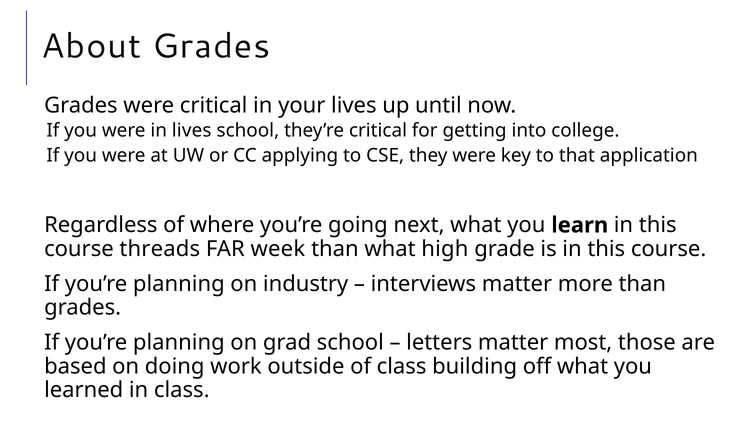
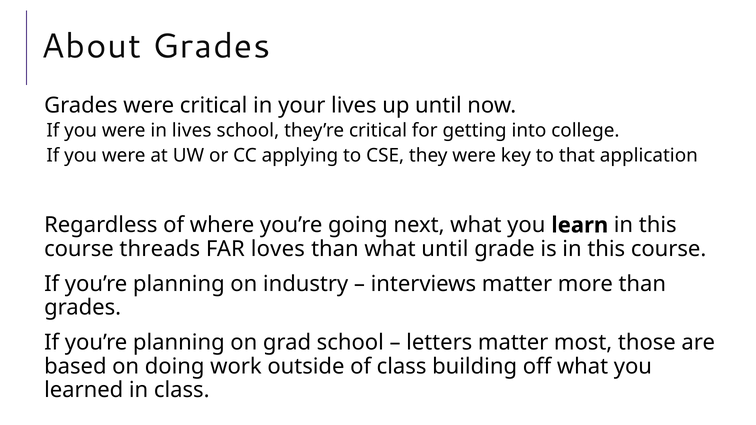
week: week -> loves (278, 249)
what high: high -> until (445, 249)
